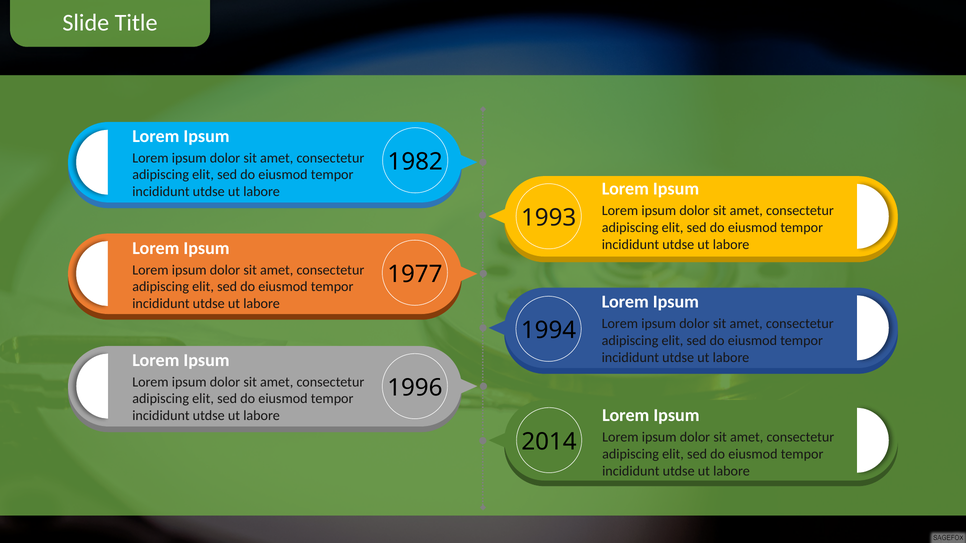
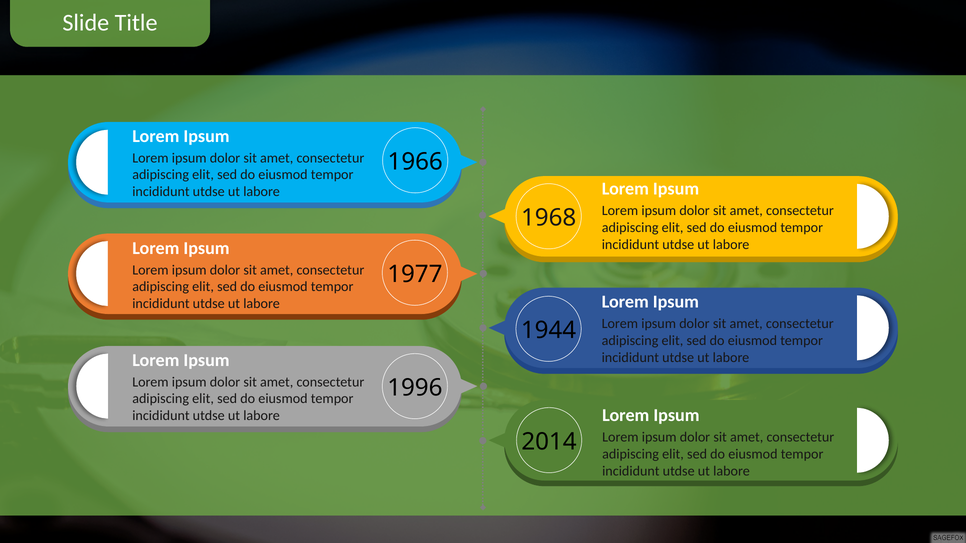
1982: 1982 -> 1966 (415, 162)
1993: 1993 -> 1968 (549, 218)
1994: 1994 -> 1944 (549, 331)
